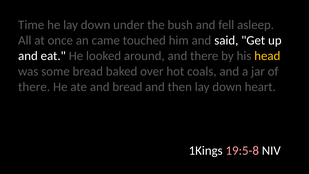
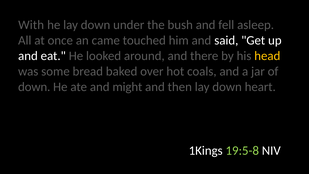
Time: Time -> With (31, 25)
there: there -> down (34, 87)
and bread: bread -> might (127, 87)
19:5-8 colour: pink -> light green (242, 151)
